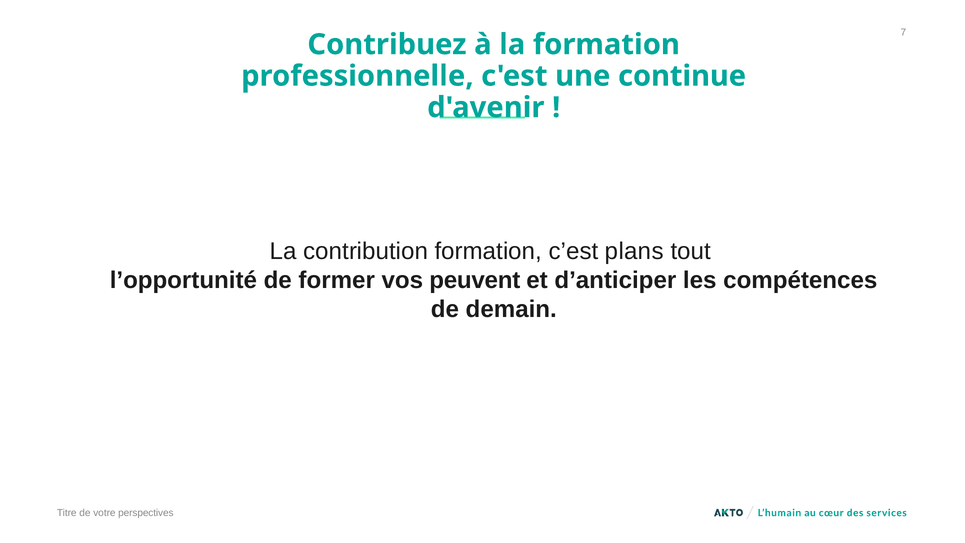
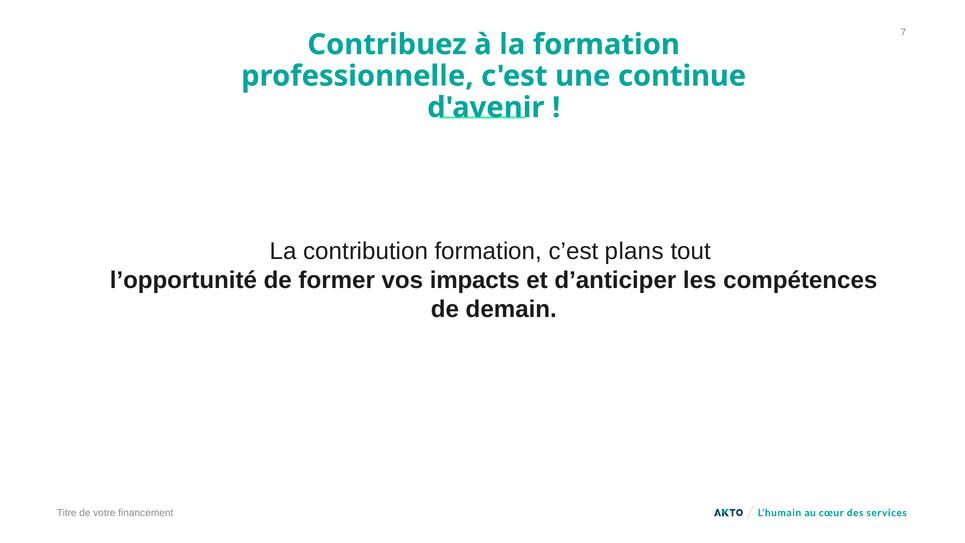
peuvent: peuvent -> impacts (475, 280)
perspectives: perspectives -> financement (146, 513)
